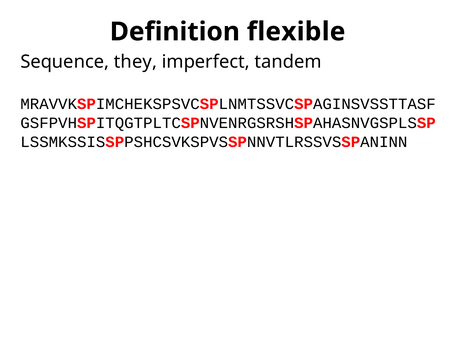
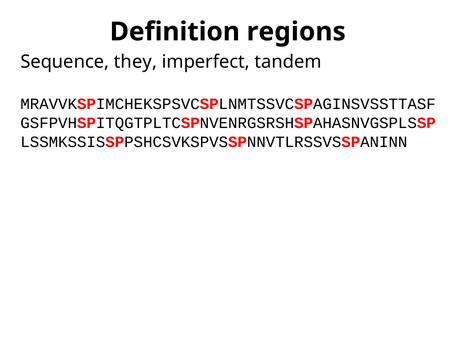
flexible: flexible -> regions (296, 32)
